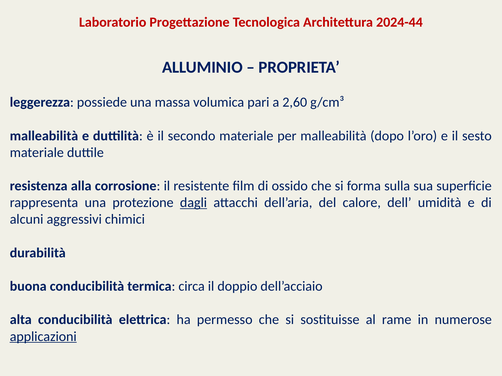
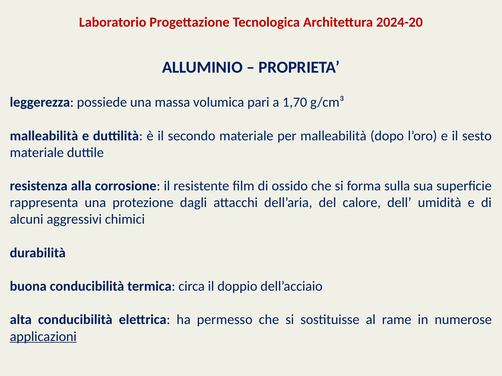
2024-44: 2024-44 -> 2024-20 (399, 22)
2,60: 2,60 -> 1,70 (295, 102)
dagli underline: present -> none (194, 203)
